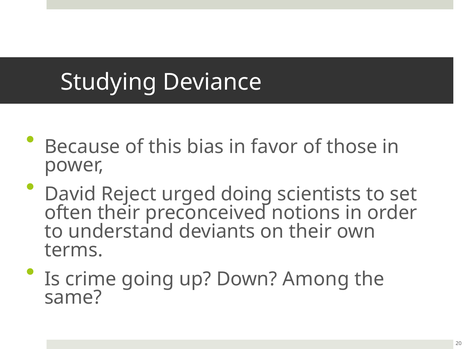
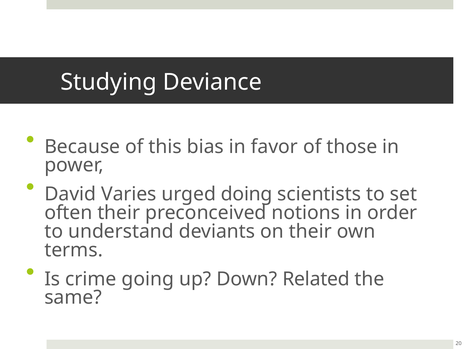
Reject: Reject -> Varies (129, 194)
Among: Among -> Related (316, 279)
